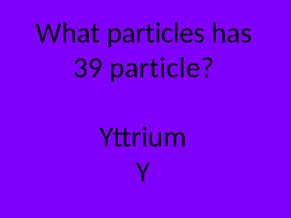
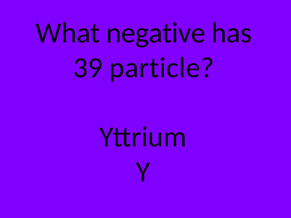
particles: particles -> negative (156, 33)
